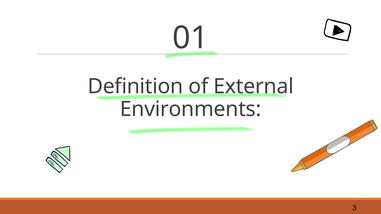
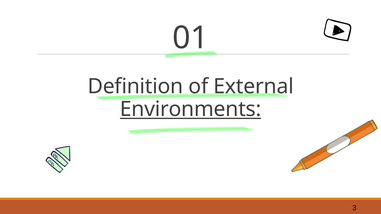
Environments underline: none -> present (191, 109)
